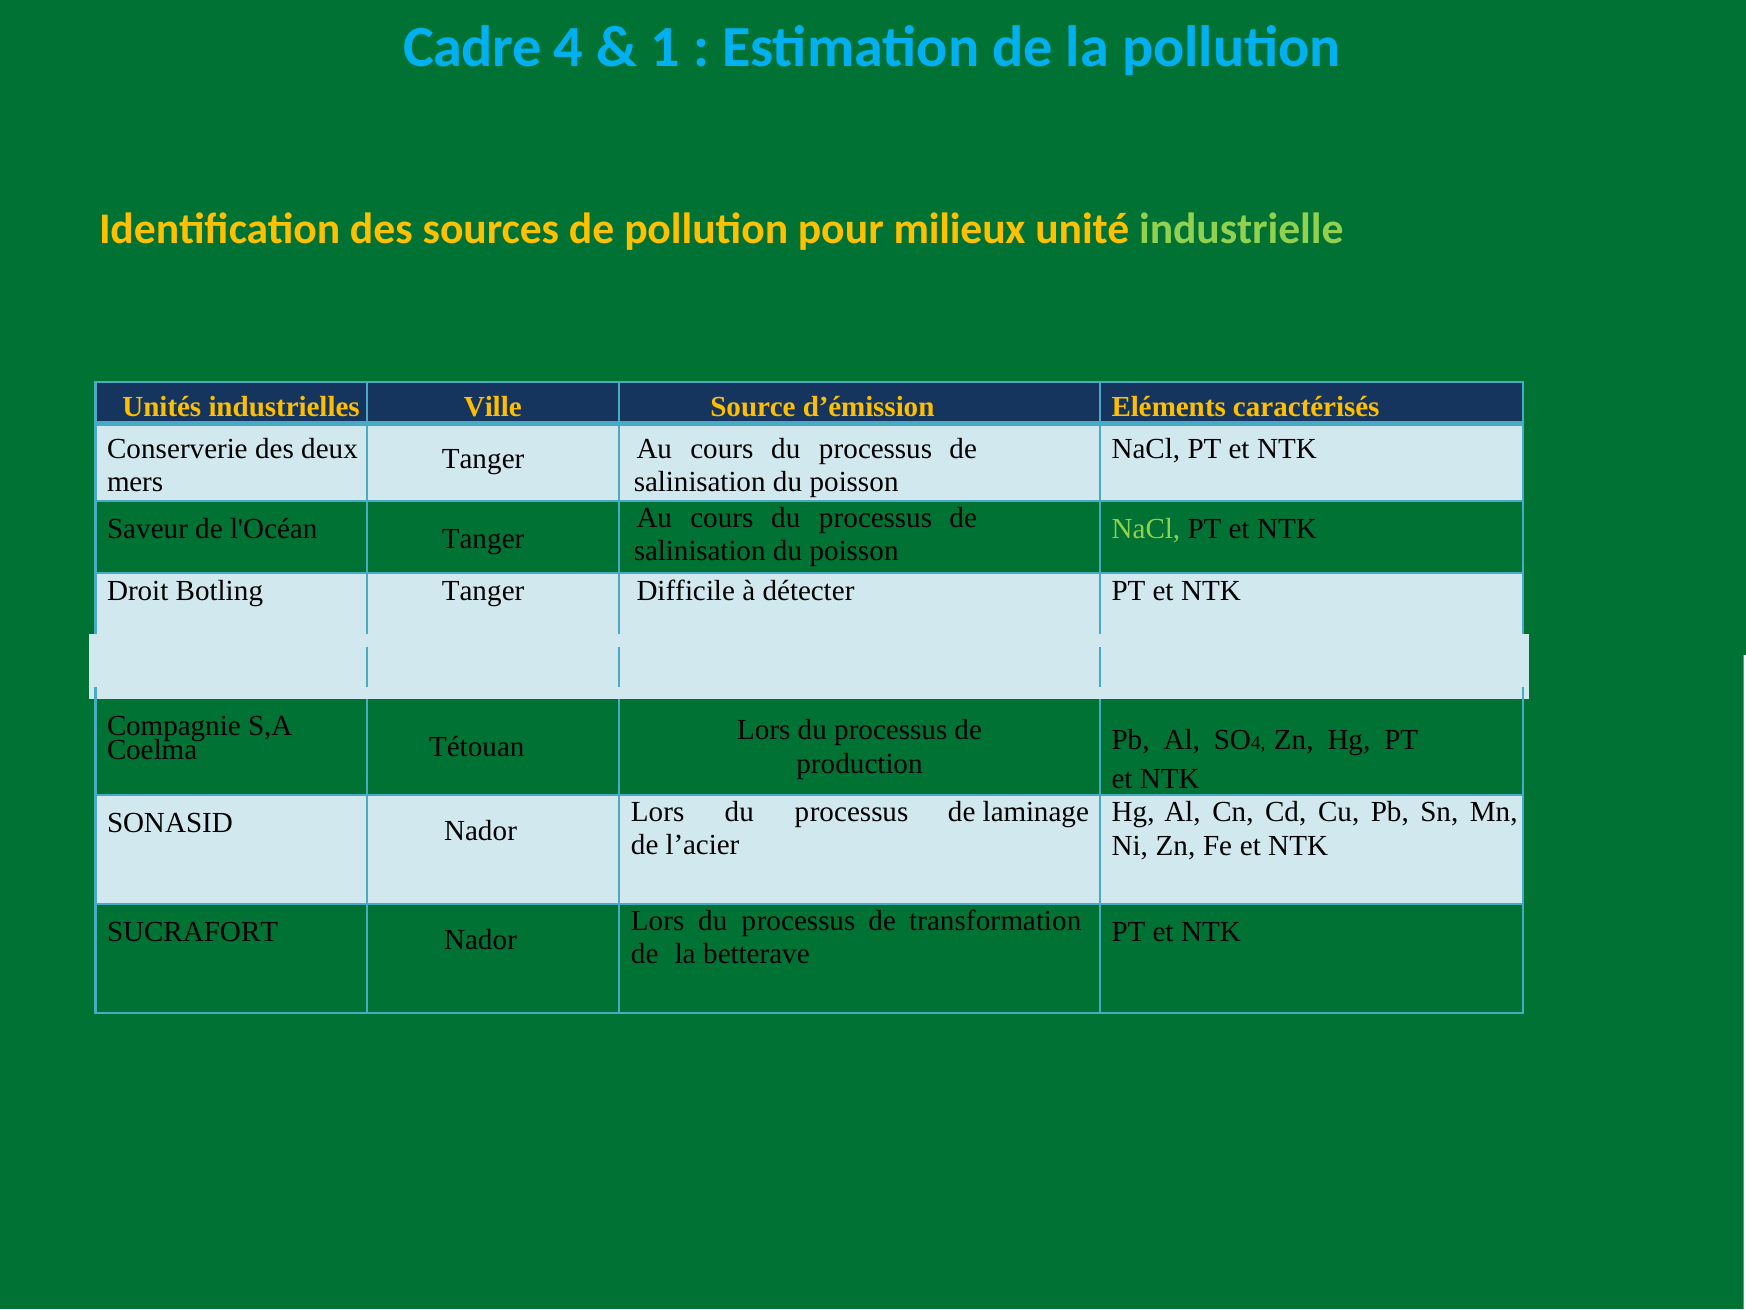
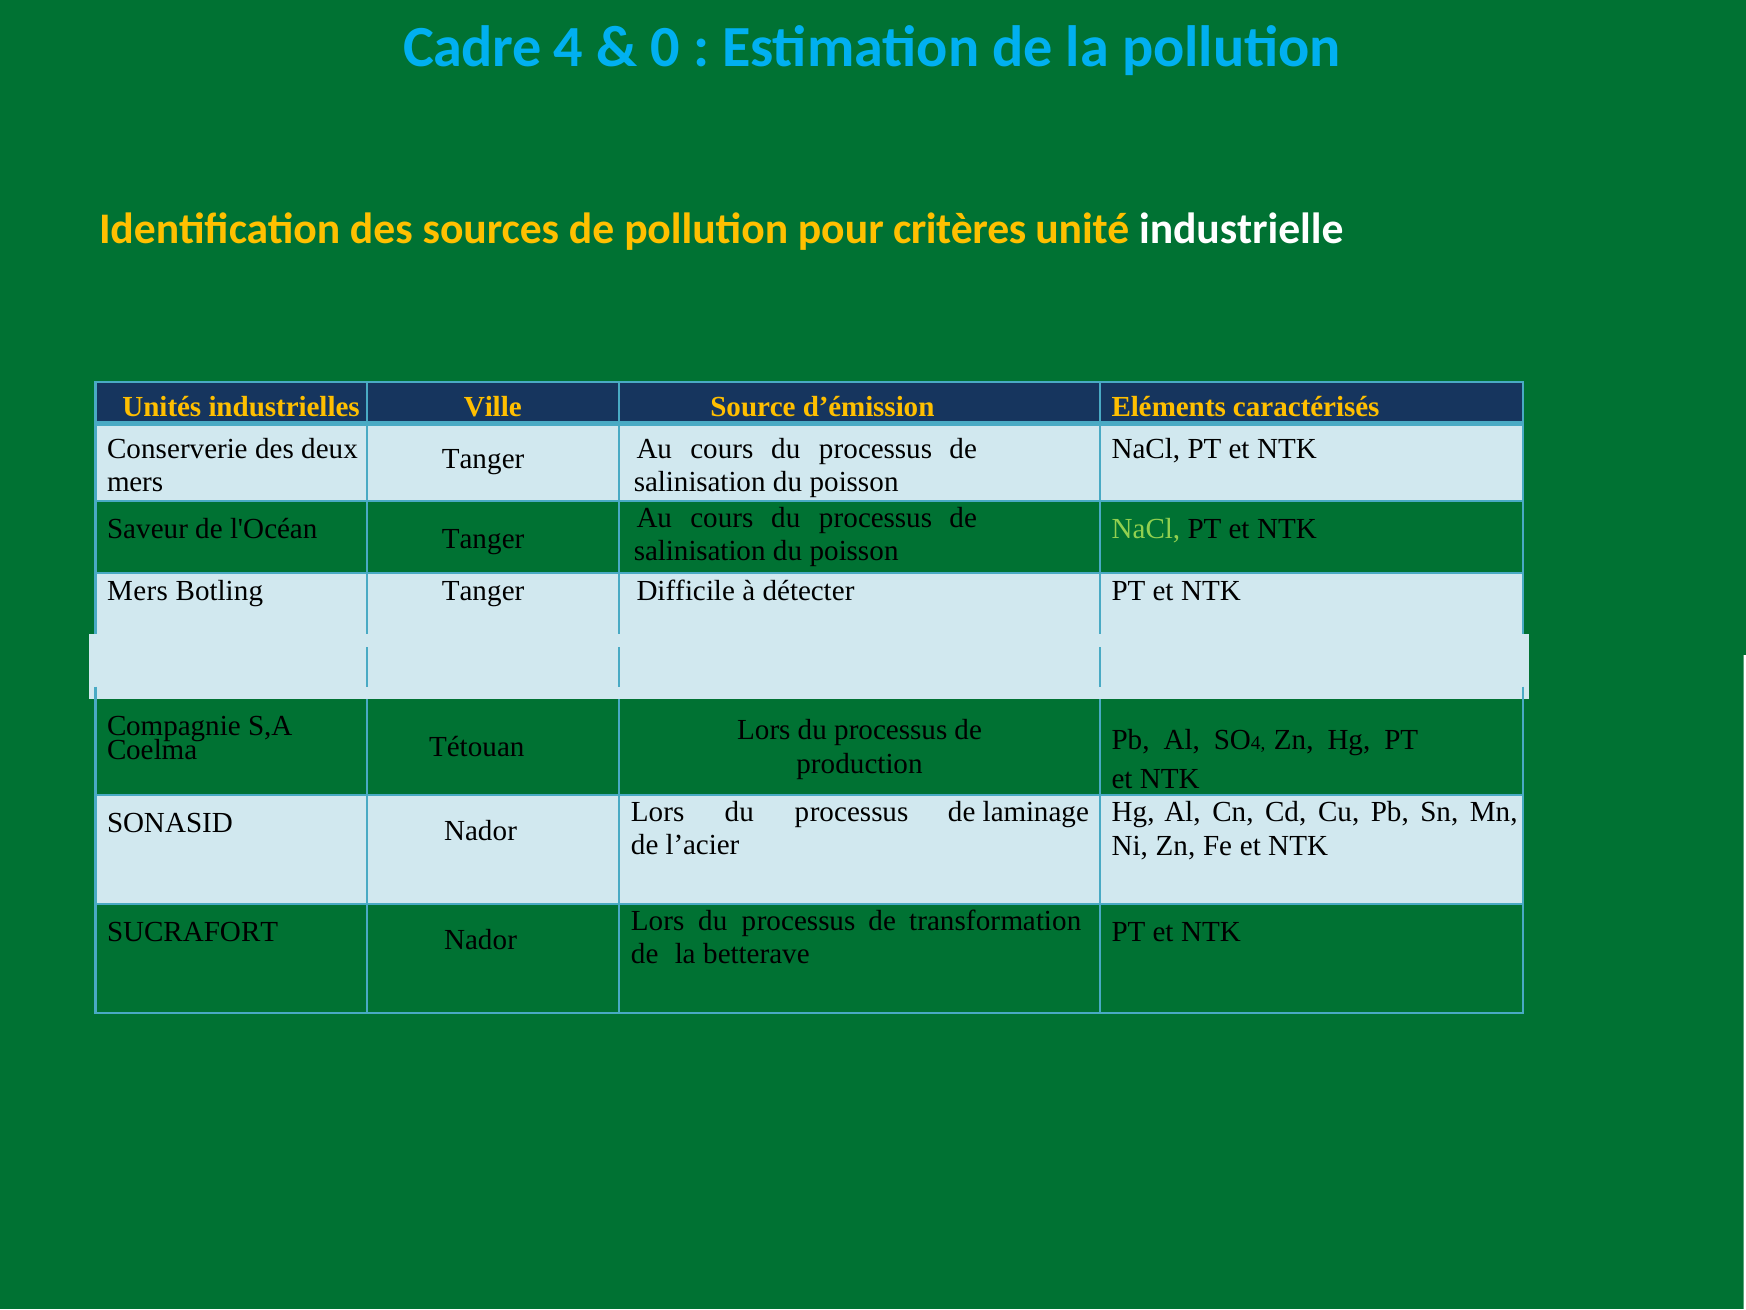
1: 1 -> 0 (665, 48)
milieux: milieux -> critères (960, 229)
industrielle colour: light green -> white (1241, 229)
Droit: Droit -> Mers (138, 590)
